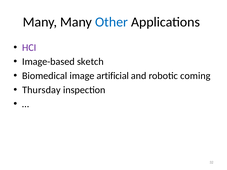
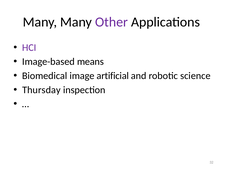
Other colour: blue -> purple (111, 22)
sketch: sketch -> means (90, 62)
coming: coming -> science (195, 76)
